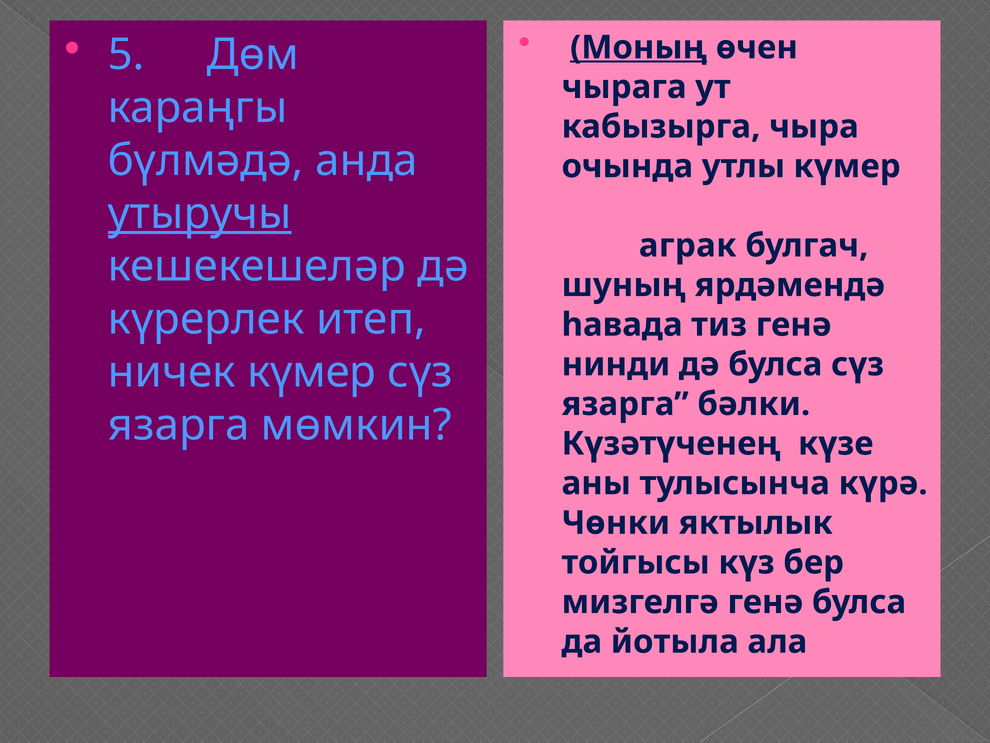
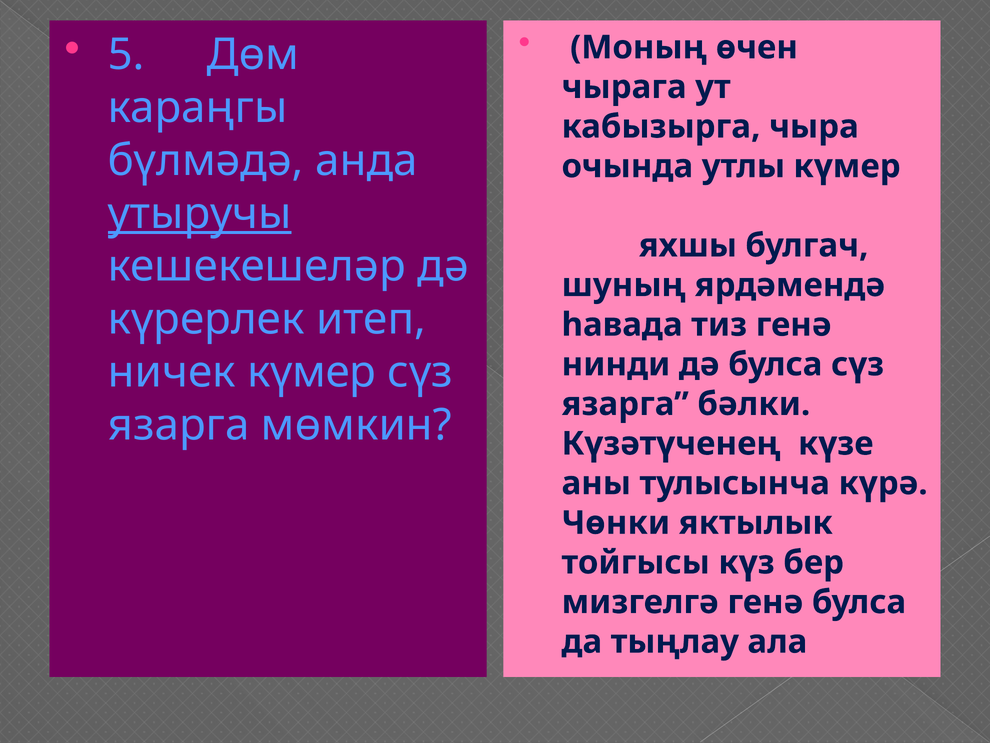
Моның underline: present -> none (639, 47)
аграк: аграк -> яхшы (688, 245)
йотыла: йотыла -> тыңлау (675, 641)
